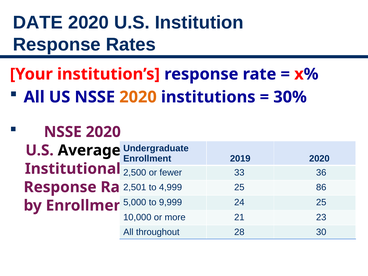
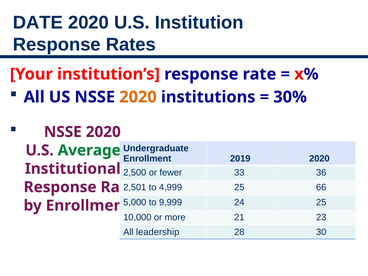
Average colour: black -> green (89, 150)
86: 86 -> 66 (321, 187)
throughout: throughout -> leadership (158, 232)
